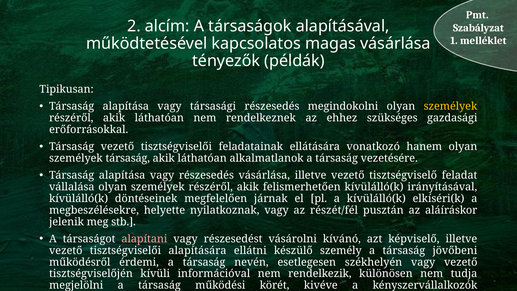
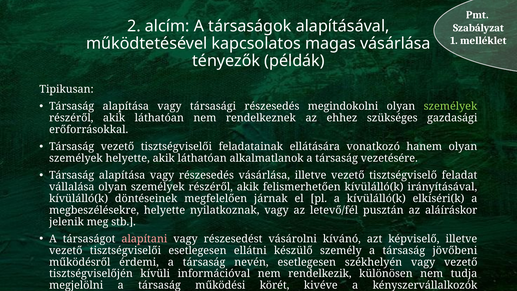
személyek colour: yellow -> light green (450, 106)
személyek társaság: társaság -> helyette (128, 158)
részét/fél: részét/fél -> letevő/fél (334, 210)
tisztségviselői alapítására: alapítására -> esetlegesen (198, 250)
